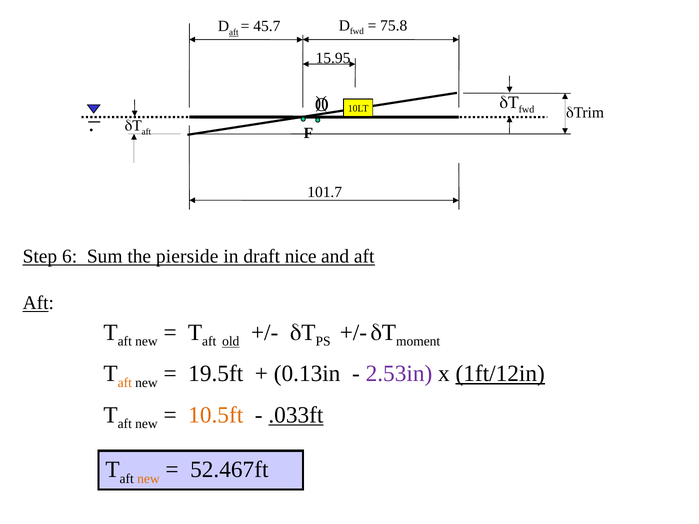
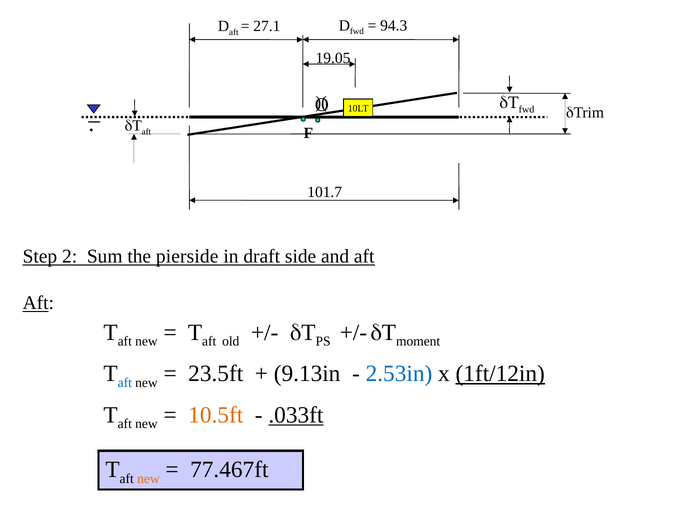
aft underline: present -> none (234, 32)
45.7: 45.7 -> 27.1 (267, 26)
75.8: 75.8 -> 94.3 (394, 25)
15.95: 15.95 -> 19.05 (333, 58)
6: 6 -> 2 (70, 256)
nice: nice -> side (301, 256)
old underline: present -> none (231, 342)
aft colour: orange -> blue (125, 383)
19.5ft: 19.5ft -> 23.5ft (216, 374)
0.13in: 0.13in -> 9.13in (307, 374)
2.53in colour: purple -> blue (399, 374)
52.467ft: 52.467ft -> 77.467ft (229, 470)
